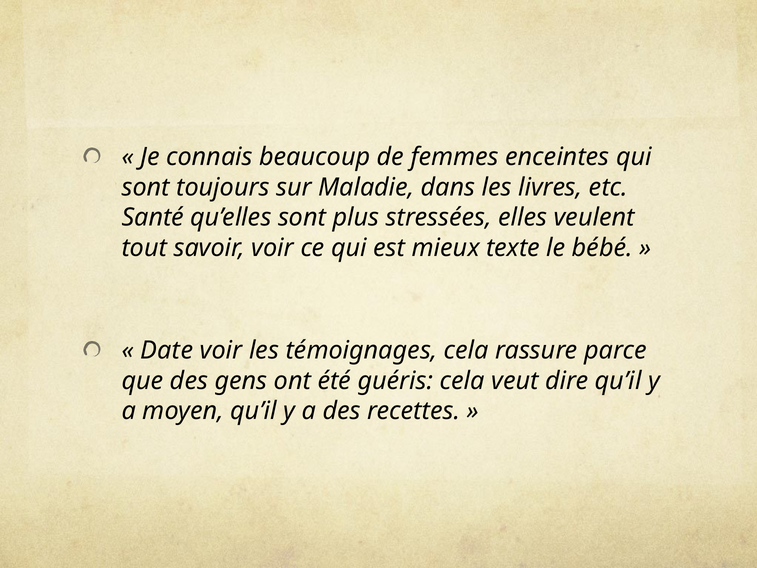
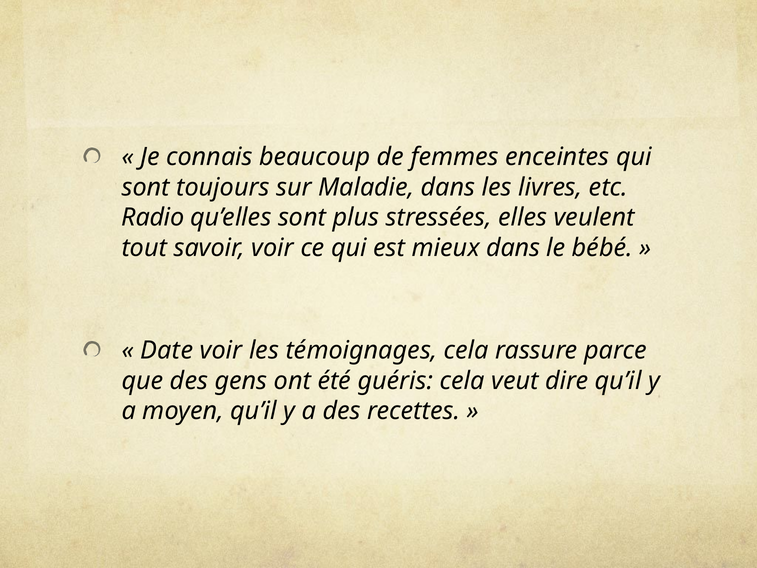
Santé: Santé -> Radio (153, 217)
mieux texte: texte -> dans (513, 248)
